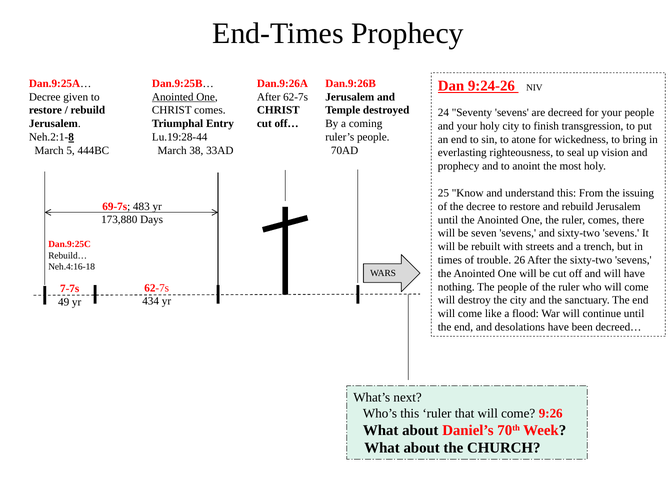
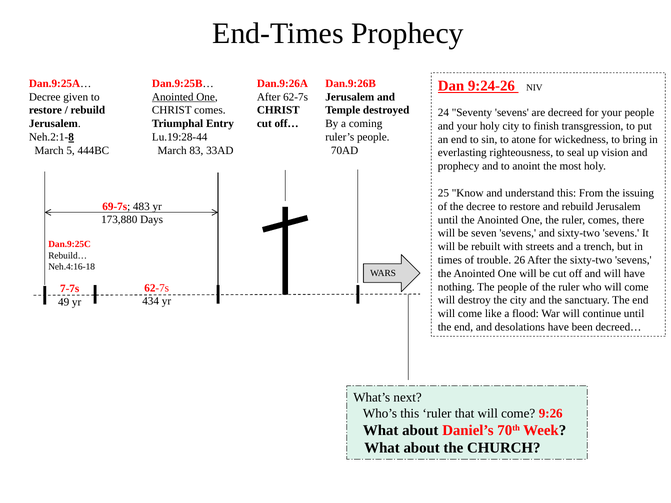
38: 38 -> 83 (196, 151)
